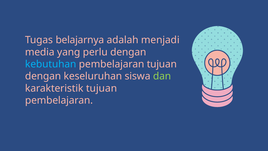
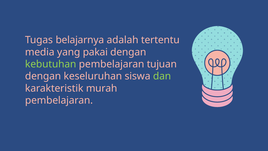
menjadi: menjadi -> tertentu (160, 40)
perlu: perlu -> pakai (95, 52)
kebutuhan colour: light blue -> light green (51, 64)
karakteristik tujuan: tujuan -> murah (102, 88)
